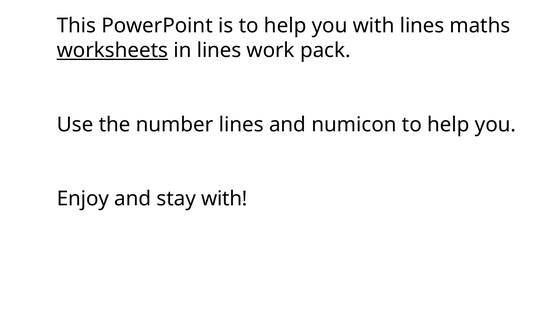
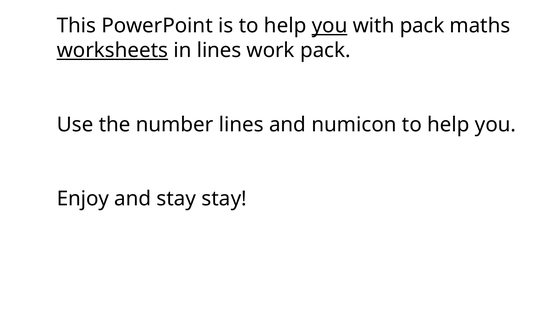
you underline: none -> present (330, 26)
with lines: lines -> pack (422, 26)
stay with: with -> stay (224, 199)
